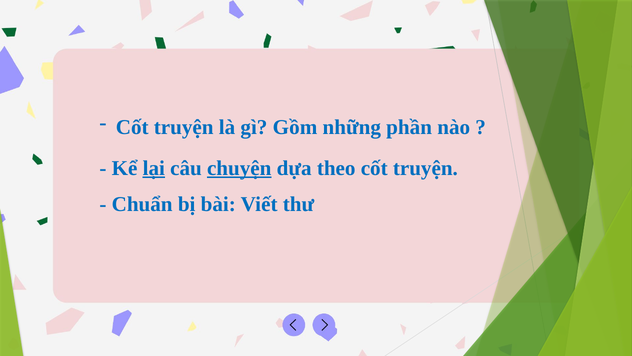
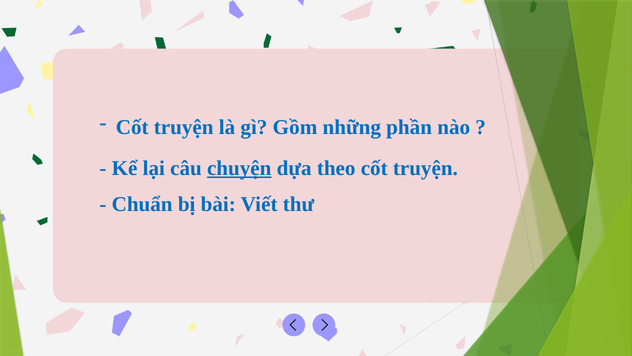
lại underline: present -> none (154, 168)
